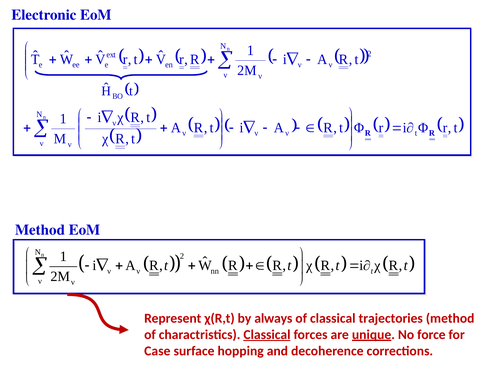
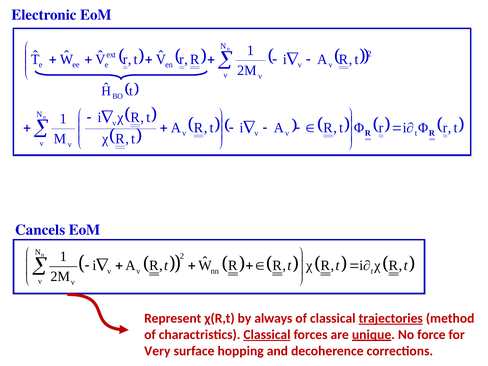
Method: Method -> Cancels (40, 230)
trajectories underline: none -> present (391, 318)
Case: Case -> Very (157, 351)
